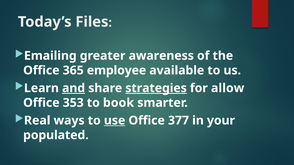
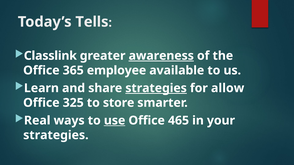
Files: Files -> Tells (92, 22)
Emailing: Emailing -> Classlink (50, 56)
awareness underline: none -> present (161, 56)
and underline: present -> none (74, 88)
353: 353 -> 325 (73, 103)
book: book -> store (119, 103)
377: 377 -> 465 (178, 121)
populated: populated -> strategies (56, 135)
